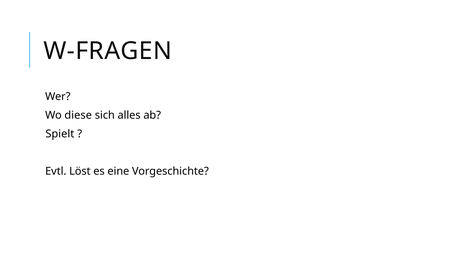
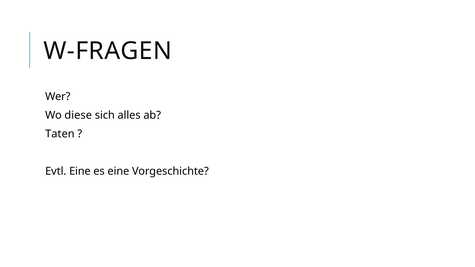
Spielt: Spielt -> Taten (60, 134)
Evtl Löst: Löst -> Eine (80, 171)
